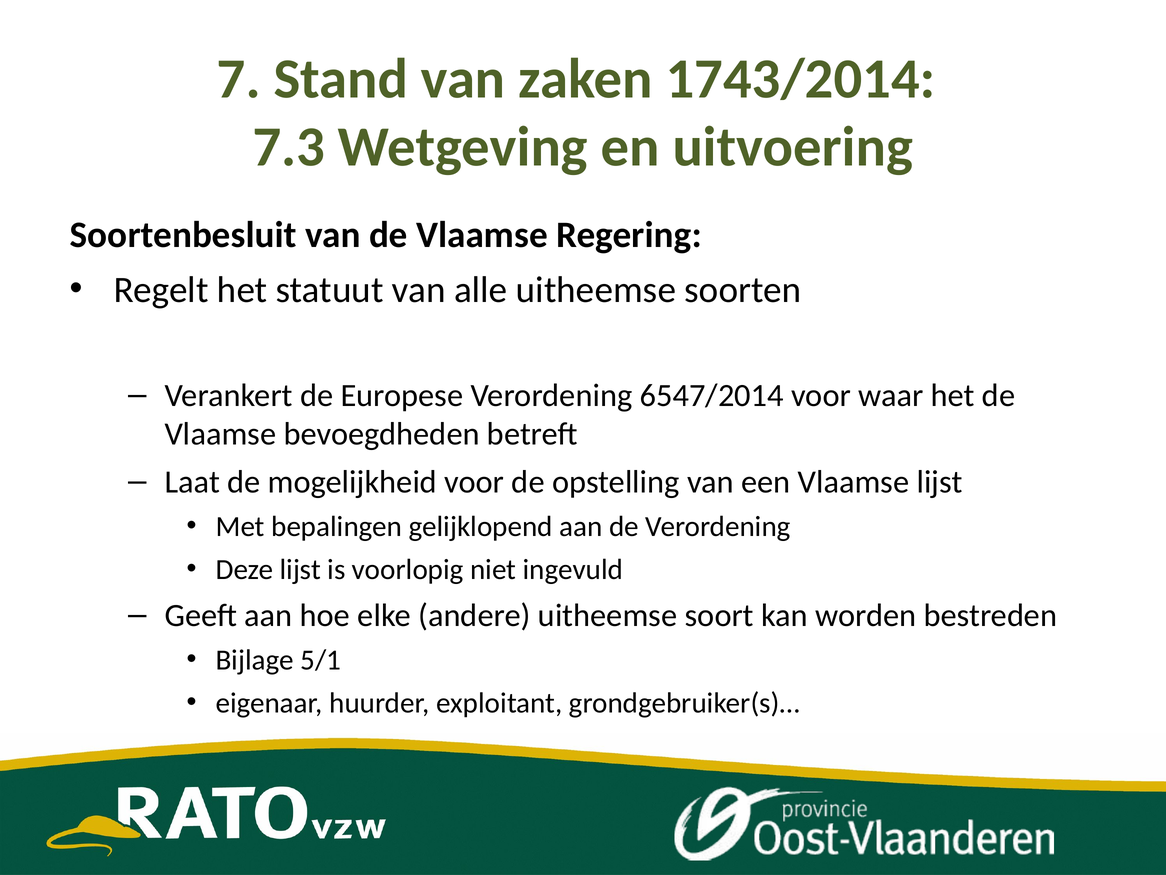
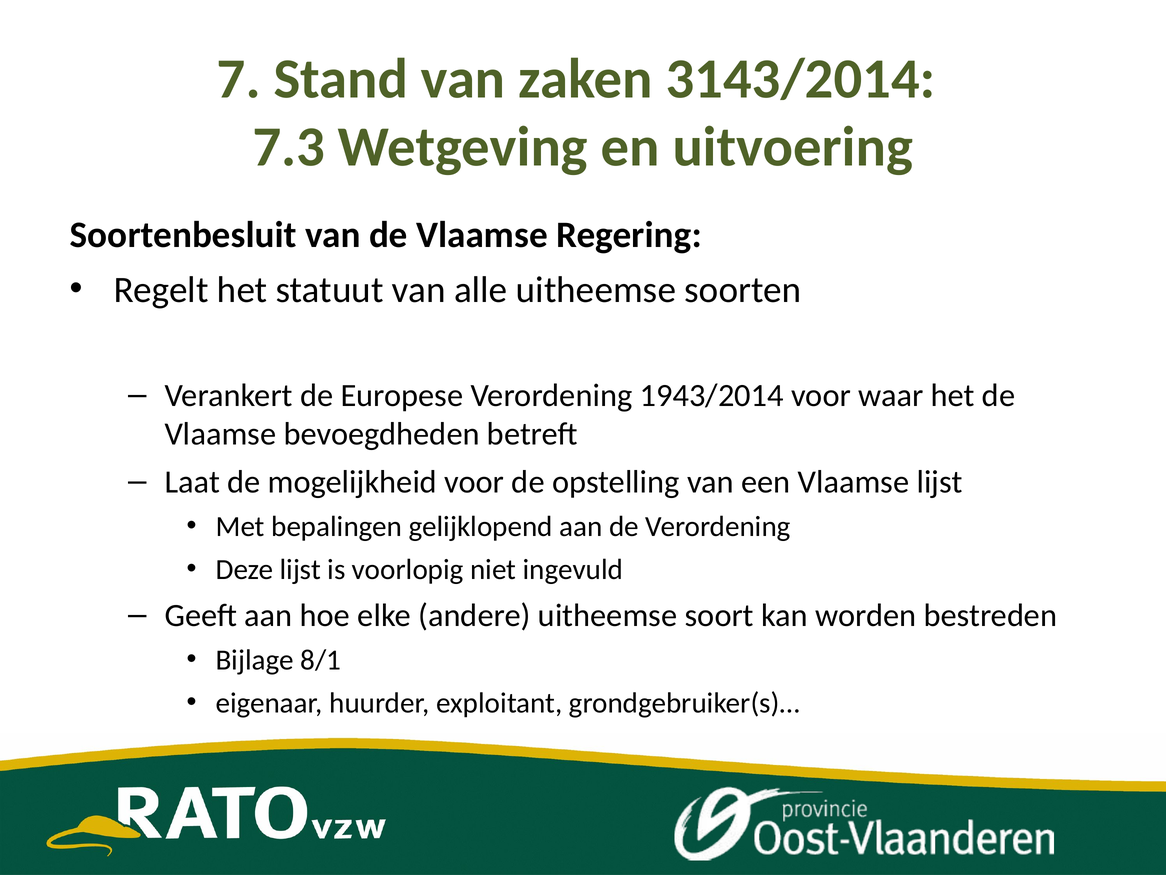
1743/2014: 1743/2014 -> 3143/2014 (801, 79)
6547/2014: 6547/2014 -> 1943/2014 (712, 395)
5/1: 5/1 -> 8/1 (321, 660)
